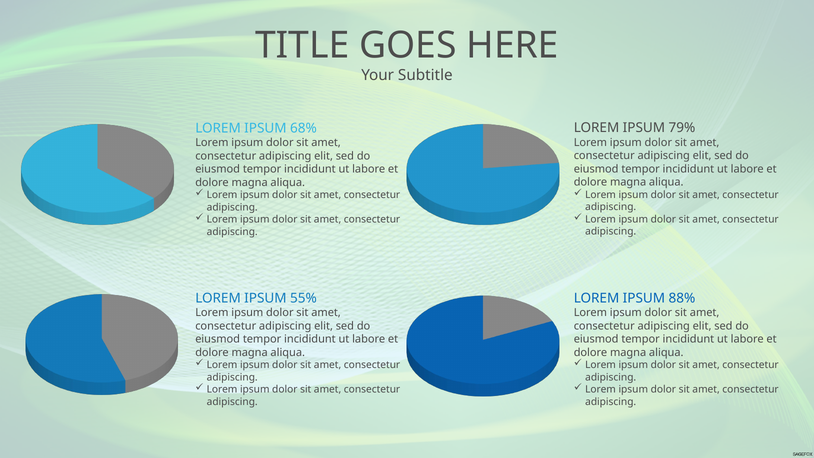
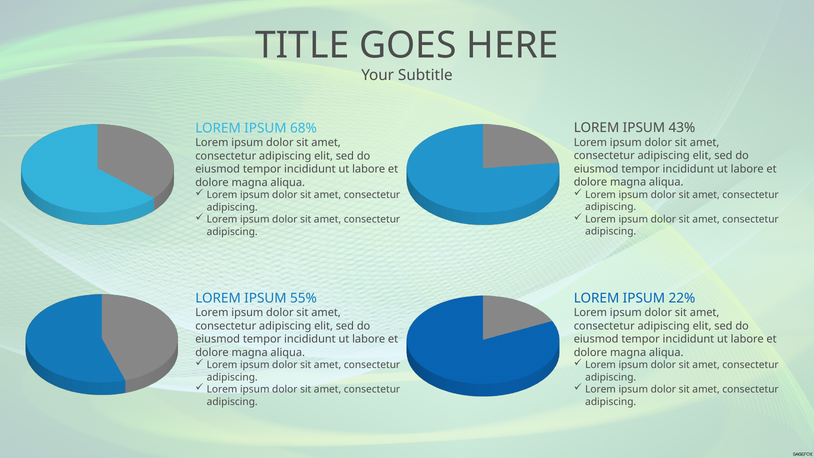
79%: 79% -> 43% (682, 128)
88%: 88% -> 22% (682, 298)
